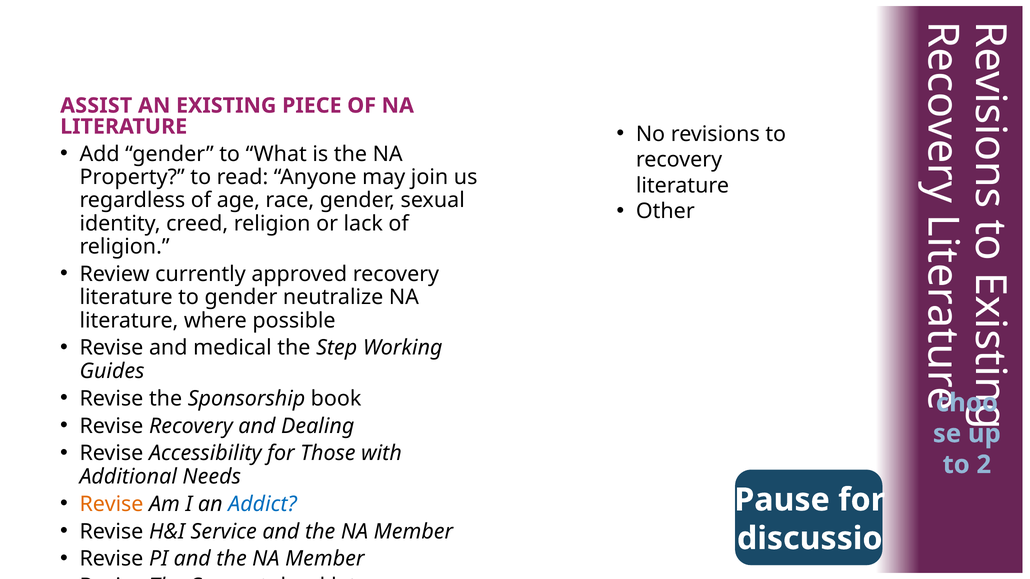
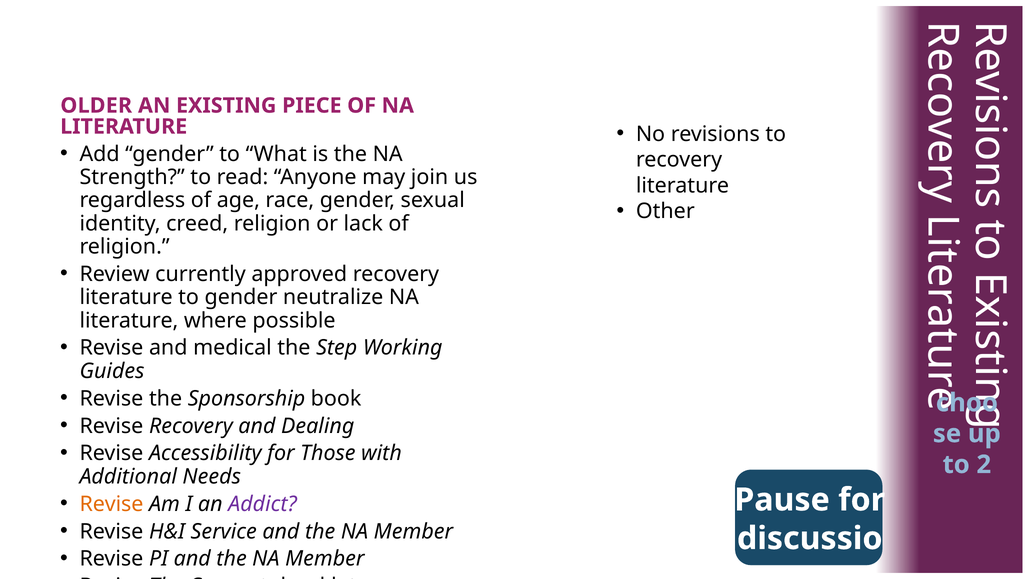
ASSIST: ASSIST -> OLDER (96, 106)
Property: Property -> Strength (132, 177)
Addict colour: blue -> purple (262, 504)
